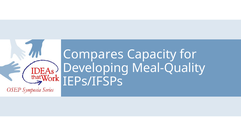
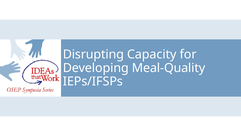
Compares: Compares -> Disrupting (93, 54)
